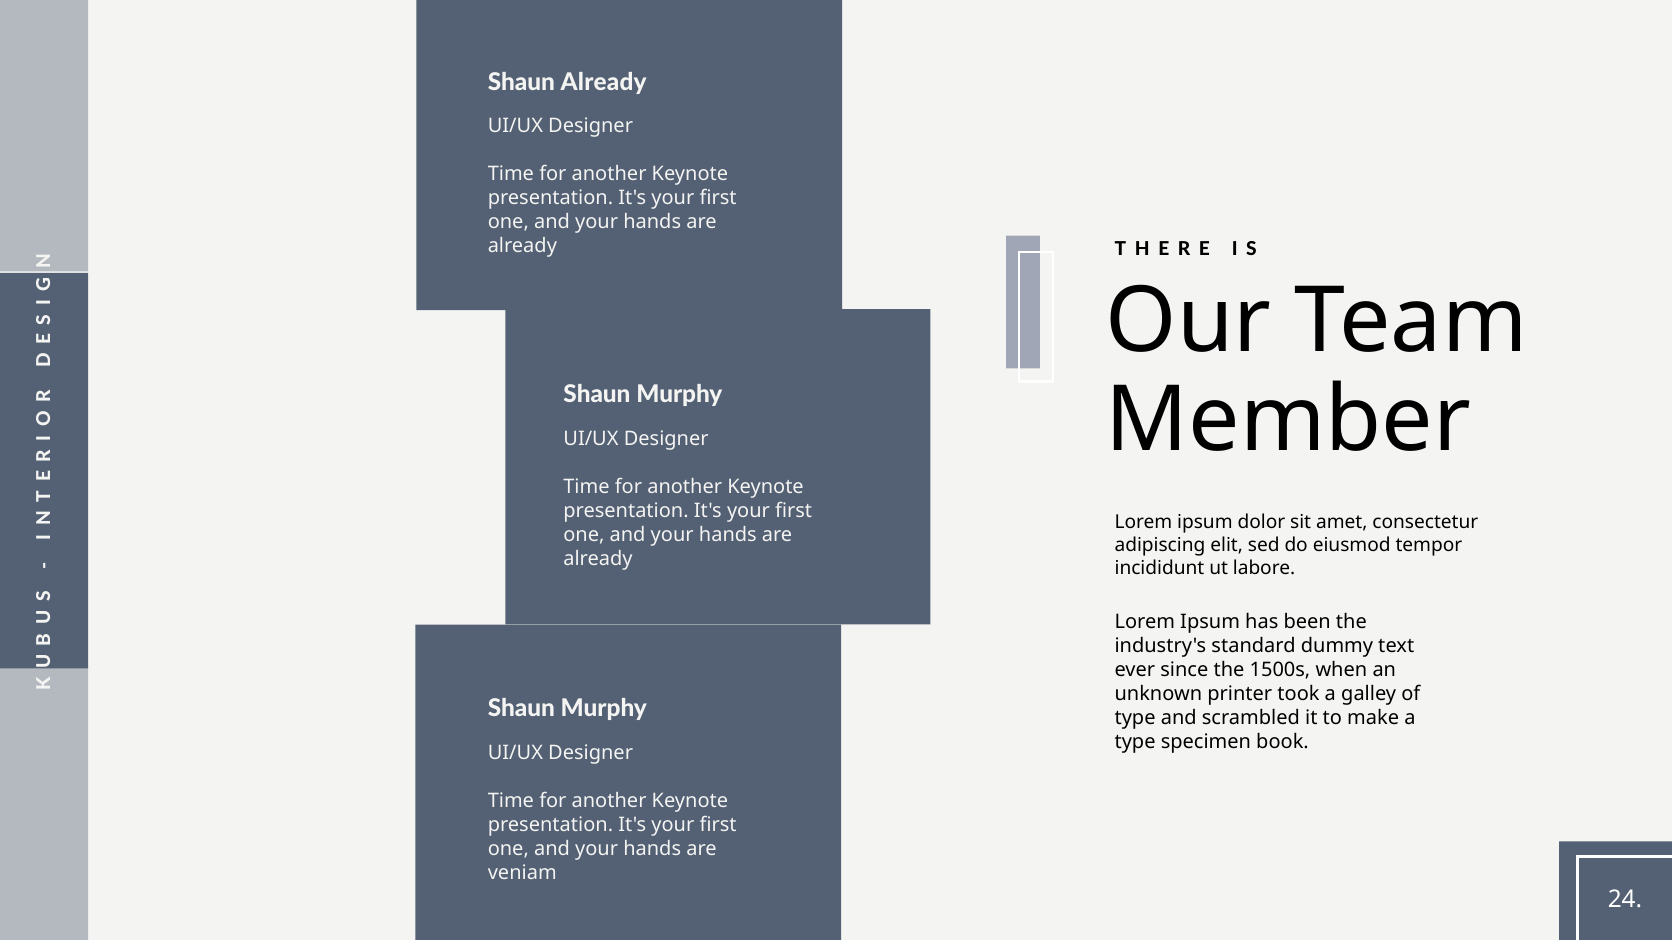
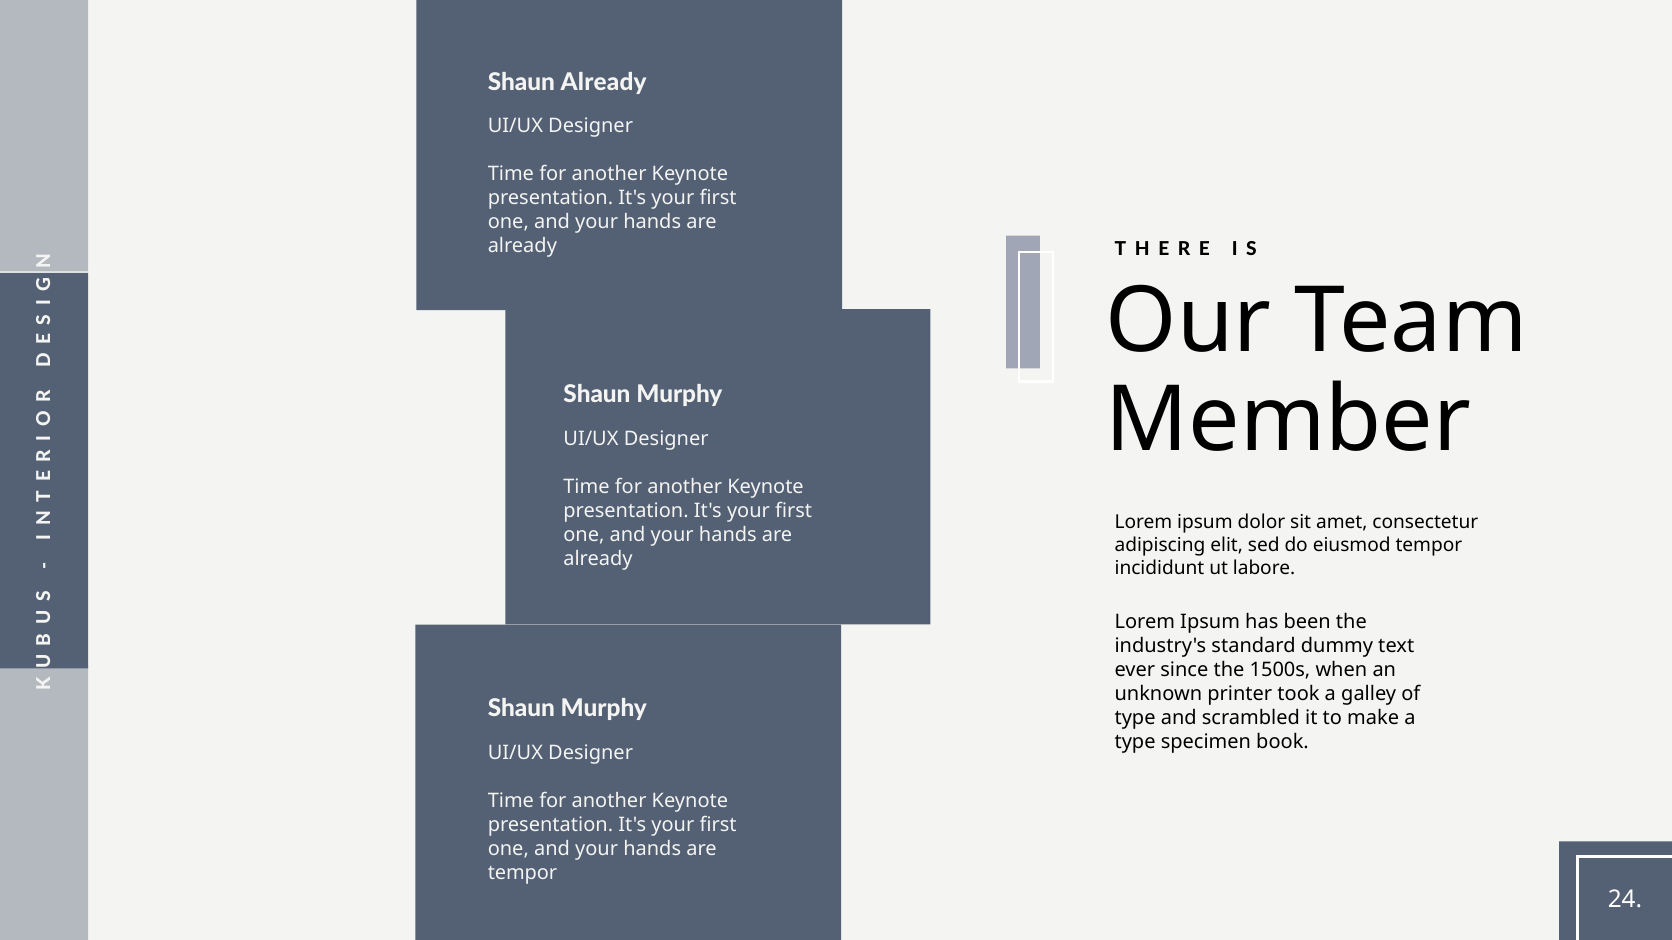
veniam: veniam -> tempor (522, 872)
